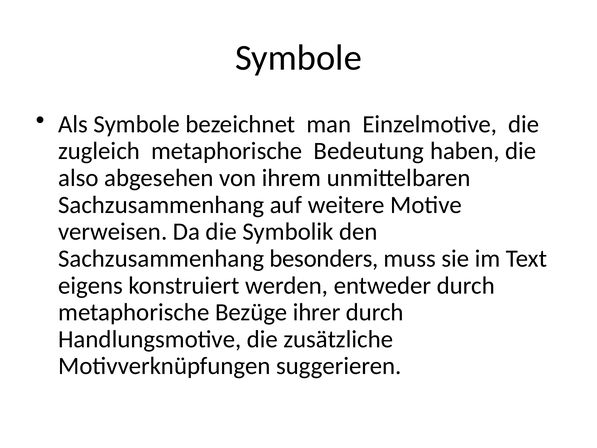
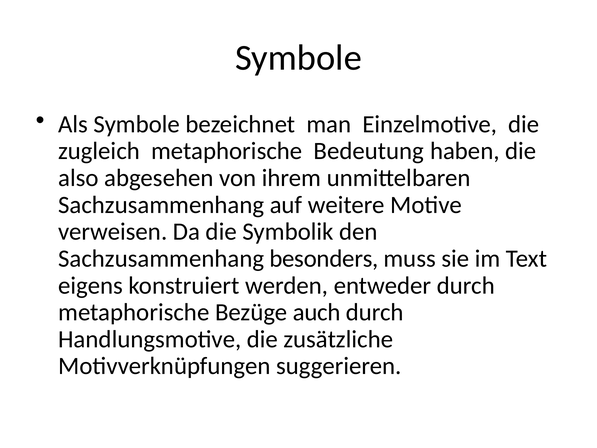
ihrer: ihrer -> auch (317, 312)
